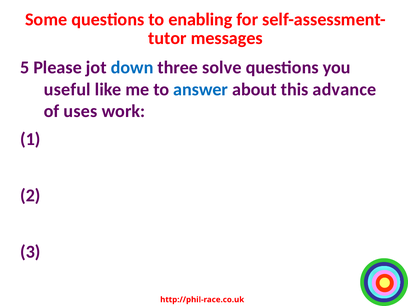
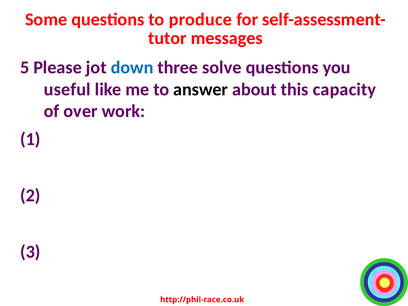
enabling: enabling -> produce (200, 20)
answer colour: blue -> black (201, 89)
advance: advance -> capacity (344, 89)
uses: uses -> over (81, 111)
